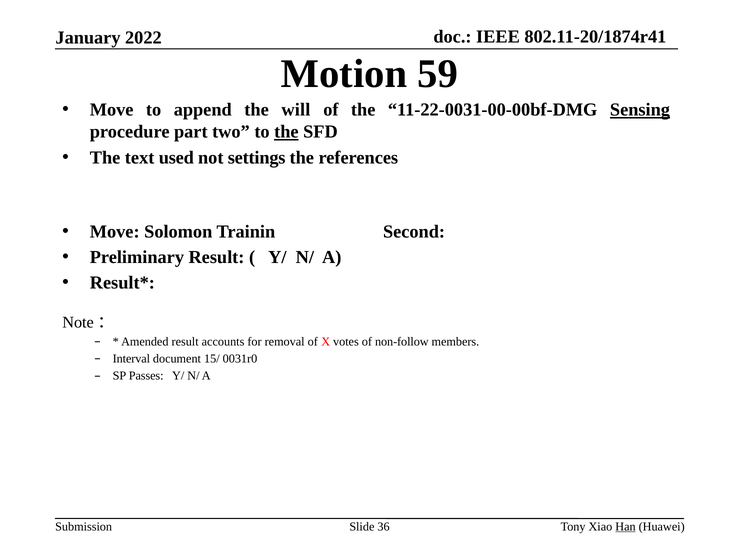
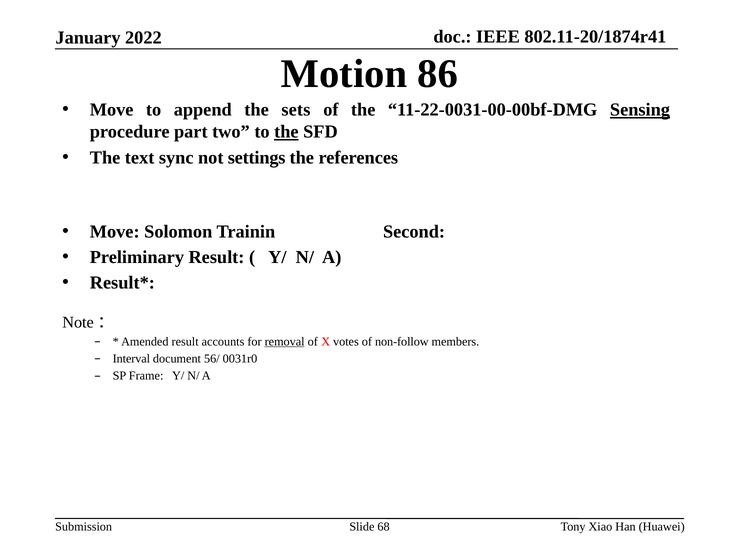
59: 59 -> 86 (438, 74)
will: will -> sets (296, 110)
used: used -> sync (176, 158)
removal underline: none -> present (285, 342)
15/: 15/ -> 56/ (212, 359)
Passes: Passes -> Frame (146, 376)
36: 36 -> 68 (384, 527)
Han underline: present -> none (625, 527)
